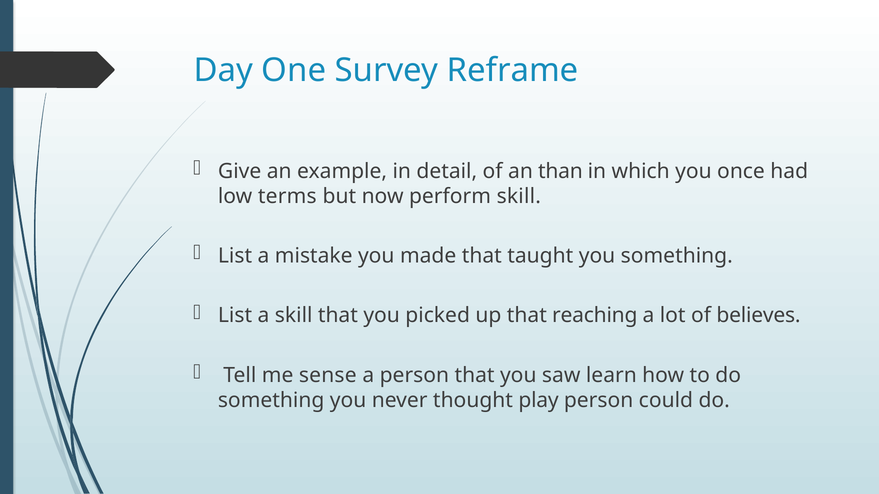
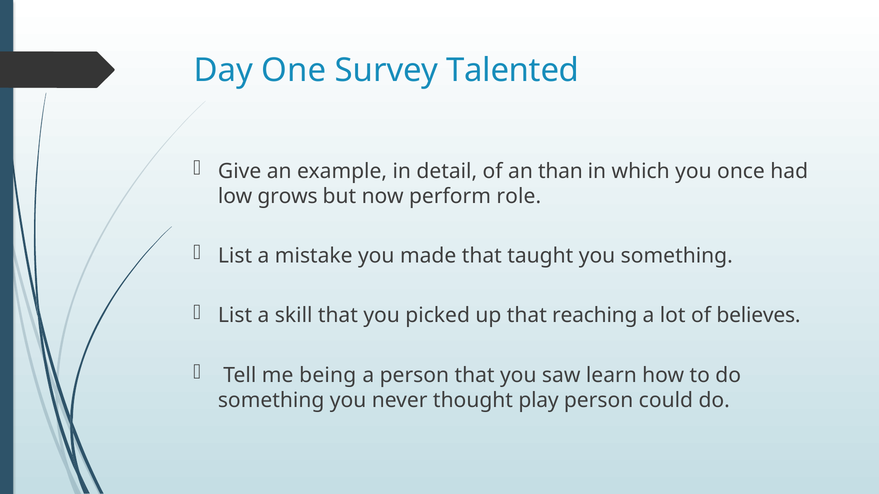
Reframe: Reframe -> Talented (513, 70)
terms: terms -> grows (288, 196)
perform skill: skill -> role (519, 196)
sense: sense -> being (328, 375)
